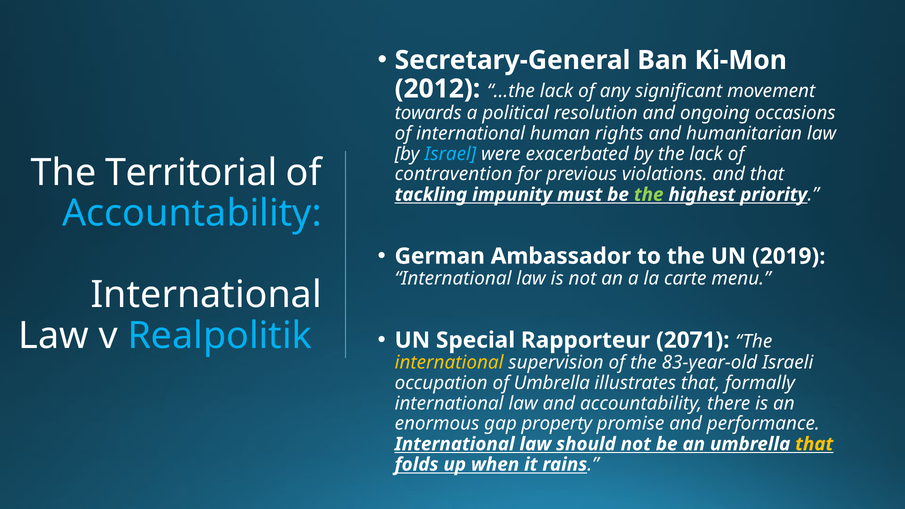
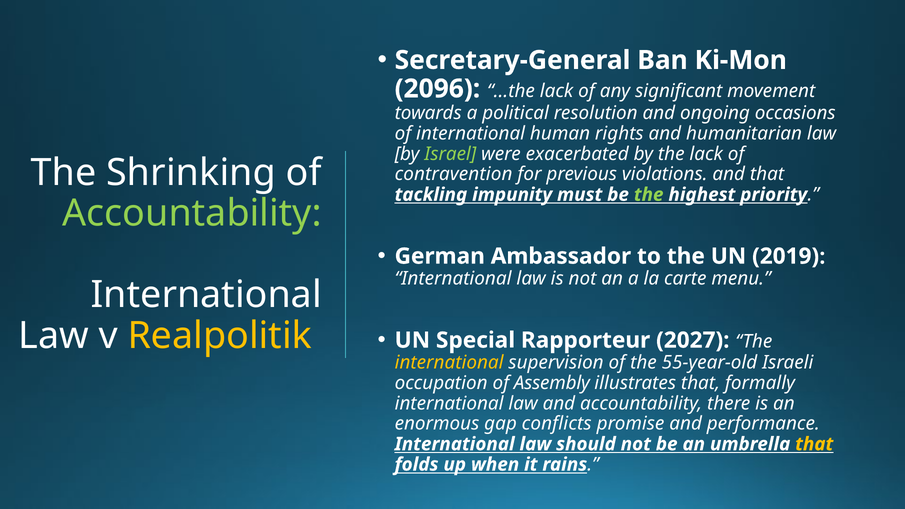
2012: 2012 -> 2096 (437, 89)
Israel colour: light blue -> light green (450, 154)
Territorial: Territorial -> Shrinking (191, 173)
Accountability colour: light blue -> light green (192, 214)
Realpolitik colour: light blue -> yellow (220, 336)
2071: 2071 -> 2027 (693, 340)
83-year-old: 83-year-old -> 55-year-old (709, 363)
of Umbrella: Umbrella -> Assembly (552, 383)
property: property -> conflicts (557, 424)
